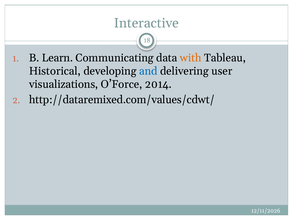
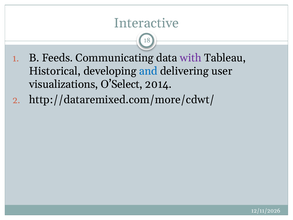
Learn: Learn -> Feeds (57, 58)
with colour: orange -> purple (191, 58)
O’Force: O’Force -> O’Select (122, 84)
http://dataremixed.com/values/cdwt/: http://dataremixed.com/values/cdwt/ -> http://dataremixed.com/more/cdwt/ (122, 100)
